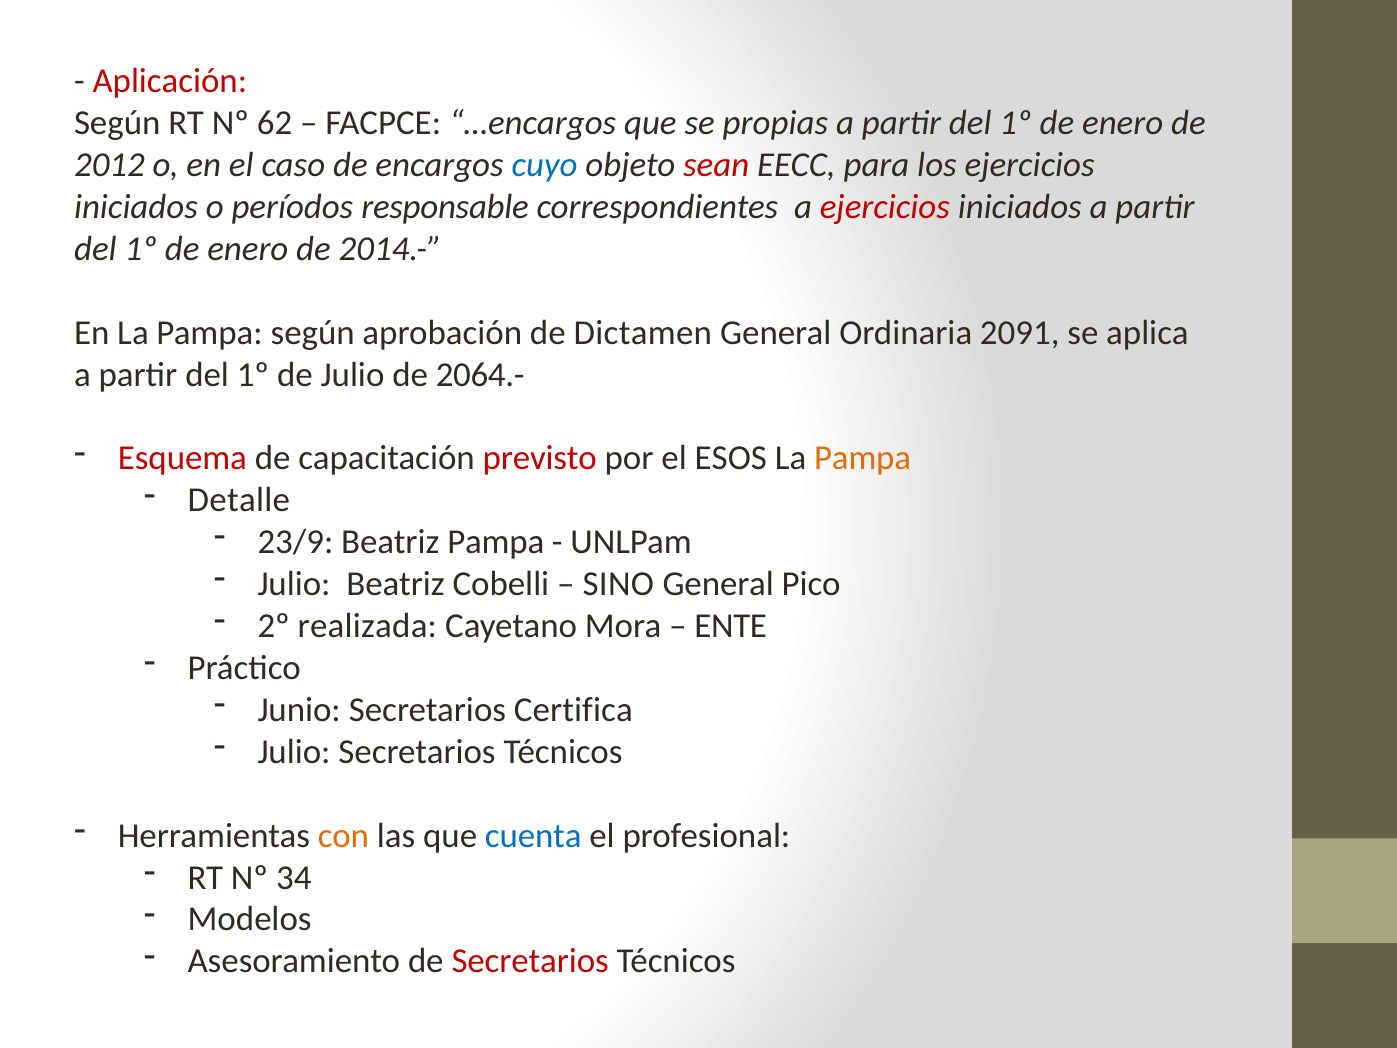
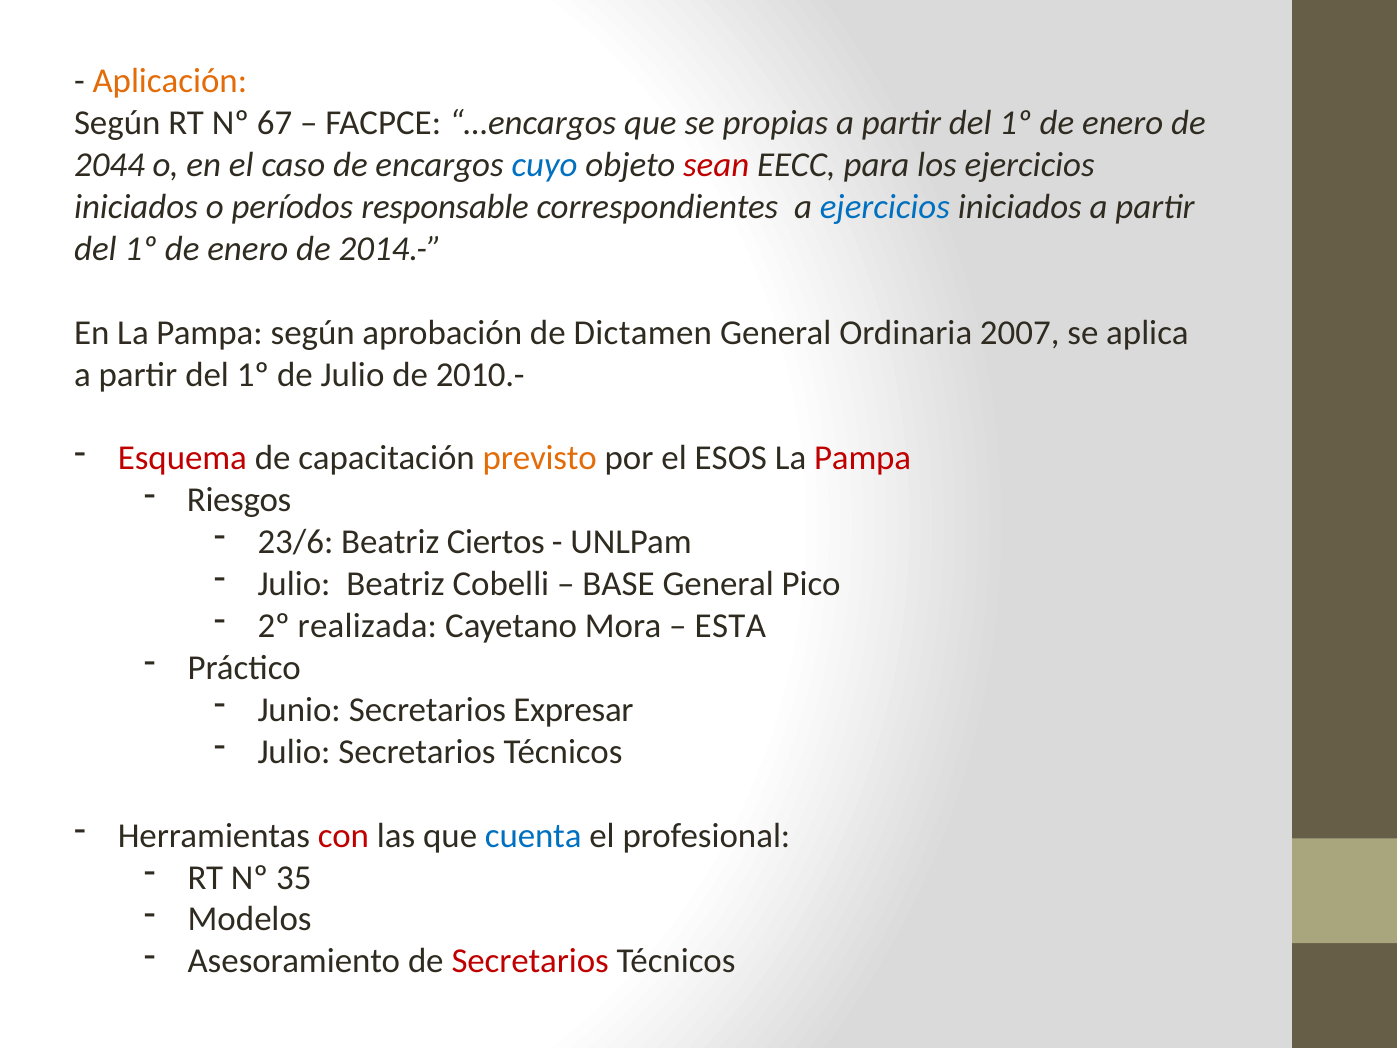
Aplicación colour: red -> orange (170, 81)
62: 62 -> 67 (275, 123)
2012: 2012 -> 2044 (109, 165)
ejercicios colour: red -> blue (885, 207)
2091: 2091 -> 2007 (1020, 332)
2064.-: 2064.- -> 2010.- (480, 374)
previsto colour: red -> orange (540, 458)
Pampa colour: orange -> red (863, 458)
Detalle: Detalle -> Riesgos (239, 500)
23/9: 23/9 -> 23/6 (295, 542)
Beatriz Pampa: Pampa -> Ciertos (496, 542)
SINO: SINO -> BASE (618, 584)
ENTE: ENTE -> ESTA (730, 626)
Certifica: Certifica -> Expresar (574, 710)
con colour: orange -> red (343, 835)
34: 34 -> 35 (294, 877)
